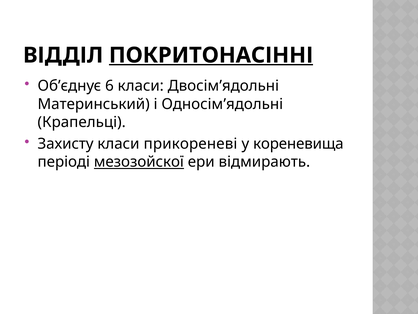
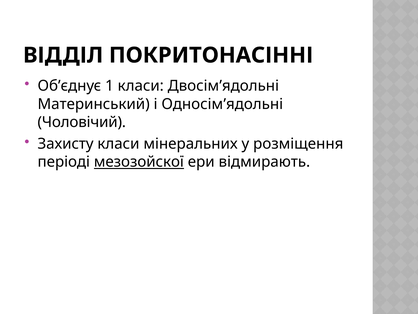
ПОКРИТОНАСІННІ underline: present -> none (211, 55)
6: 6 -> 1 (109, 86)
Крапельці: Крапельці -> Чоловічий (82, 122)
прикореневі: прикореневі -> мінеральних (191, 144)
кореневища: кореневища -> розміщення (298, 144)
